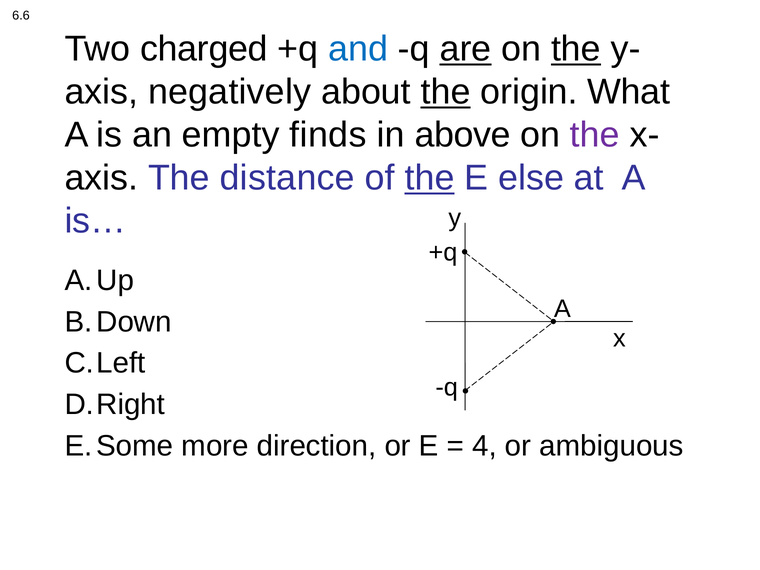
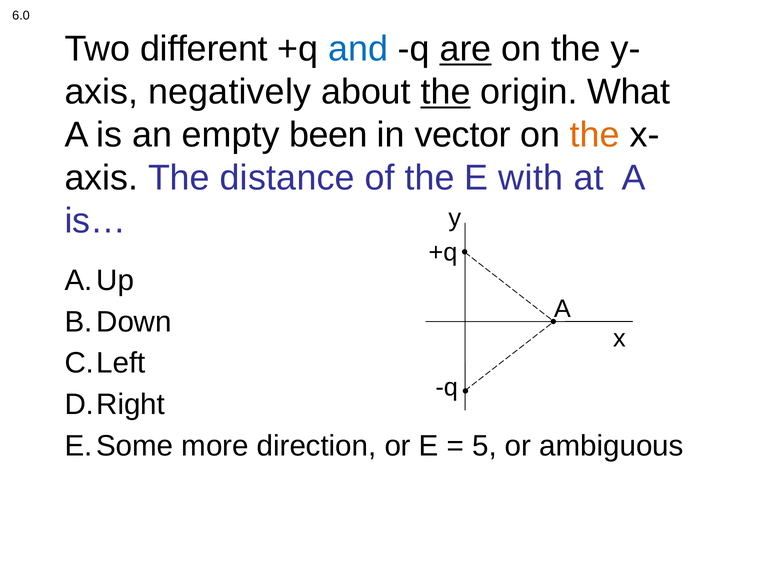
6.6: 6.6 -> 6.0 (21, 15)
charged: charged -> different (204, 49)
the underline: present -> none (576, 49)
finds: finds -> been (328, 135)
above: above -> vector (463, 135)
the colour: purple -> orange (595, 135)
the underline: present -> none (430, 178)
else: else -> with (531, 178)
4: 4 -> 5 (485, 446)
